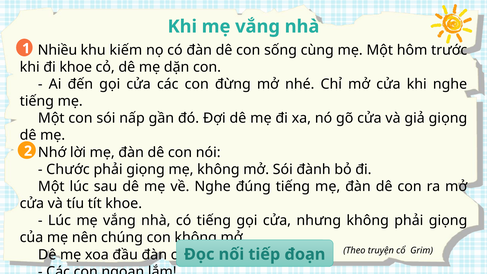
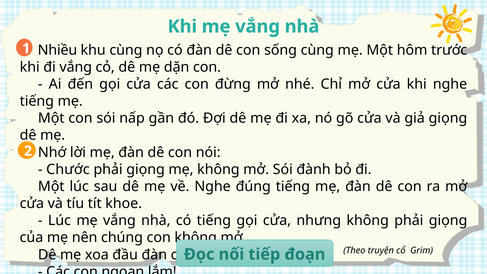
khu kiếm: kiếm -> cùng (126, 50)
đi khoe: khoe -> vắng (76, 67)
